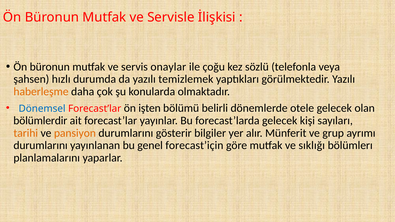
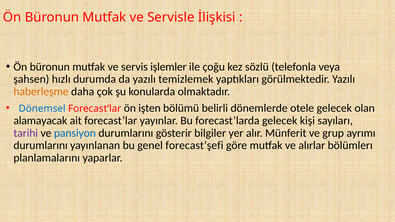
onaylar: onaylar -> işlemler (168, 67)
bölümlerdir: bölümlerdir -> alamayacak (40, 121)
tarihi colour: orange -> purple (26, 133)
pansiyon colour: orange -> blue (75, 133)
forecast’için: forecast’için -> forecast’şefi (194, 146)
sıklığı: sıklığı -> alırlar (312, 146)
